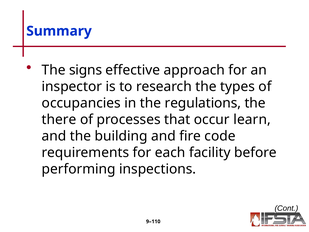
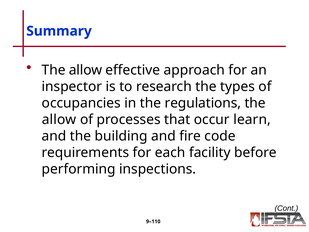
signs: signs -> allow (86, 70)
there: there -> allow (59, 119)
